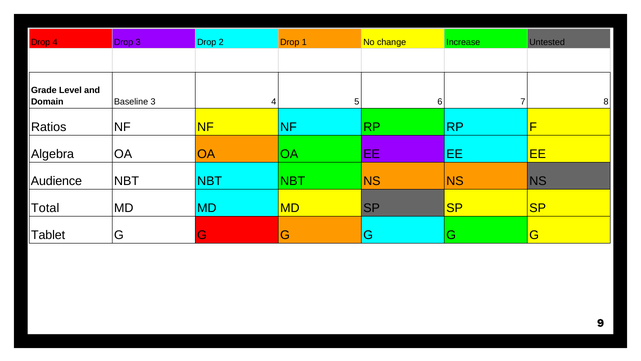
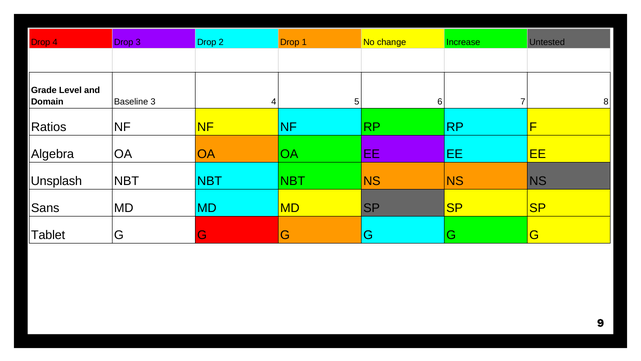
Audience: Audience -> Unsplash (56, 181)
Total: Total -> Sans (45, 208)
